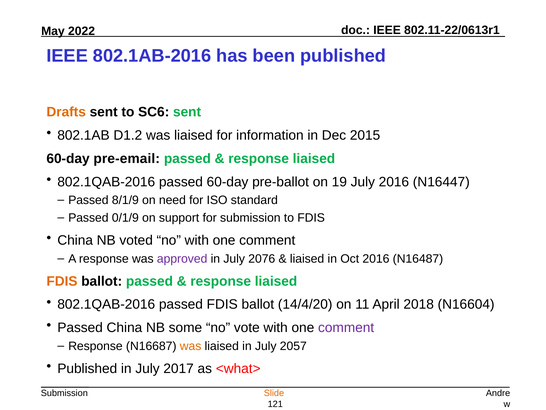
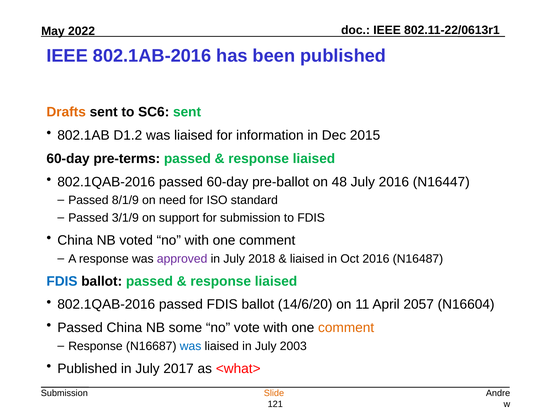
pre-email: pre-email -> pre-terms (127, 158)
19: 19 -> 48 (339, 182)
0/1/9: 0/1/9 -> 3/1/9 (125, 218)
2076: 2076 -> 2018 (262, 258)
FDIS colour: orange -> blue (62, 281)
14/4/20: 14/4/20 -> 14/6/20 (305, 304)
2018: 2018 -> 2057 (419, 304)
comment colour: purple -> orange (346, 327)
was colour: orange -> blue (191, 346)
2057: 2057 -> 2003 (293, 346)
